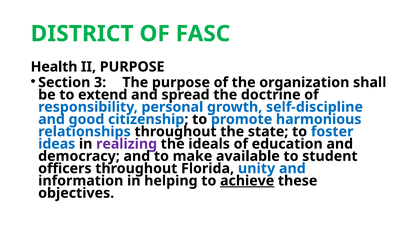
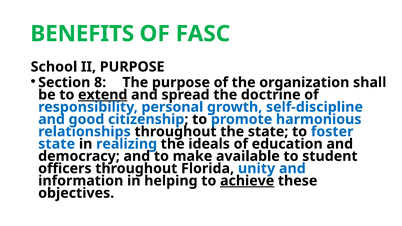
DISTRICT: DISTRICT -> BENEFITS (82, 34)
Health: Health -> School (54, 67)
3: 3 -> 8 (100, 82)
extend underline: none -> present (103, 95)
ideas: ideas -> state (57, 144)
realizing colour: purple -> blue (127, 144)
